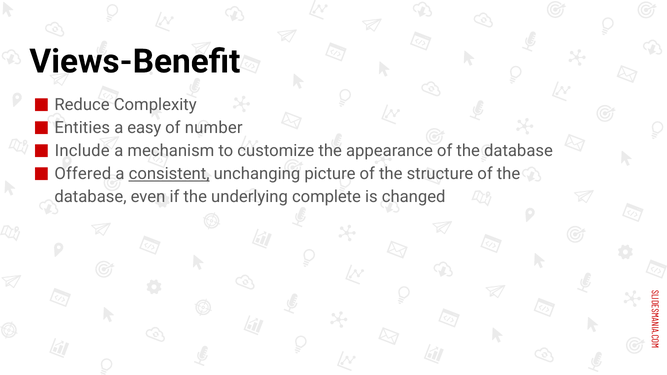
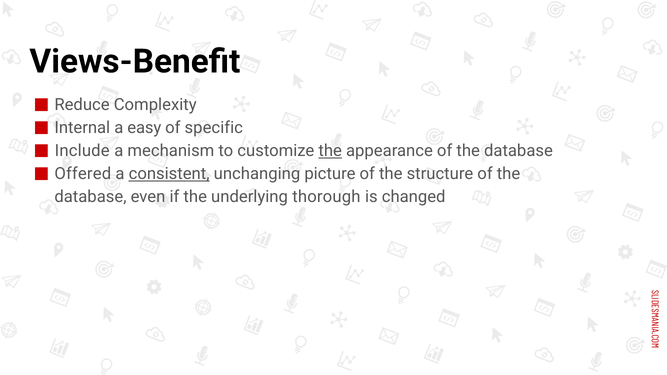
Entities: Entities -> Internal (82, 128)
number: number -> specific (214, 128)
the underline: none -> present (330, 151)
complete: complete -> thorough (326, 197)
